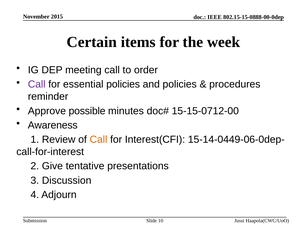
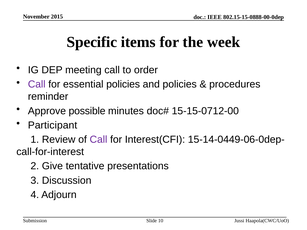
Certain: Certain -> Specific (92, 42)
Awareness: Awareness -> Participant (53, 125)
Call colour: orange -> purple (98, 140)
